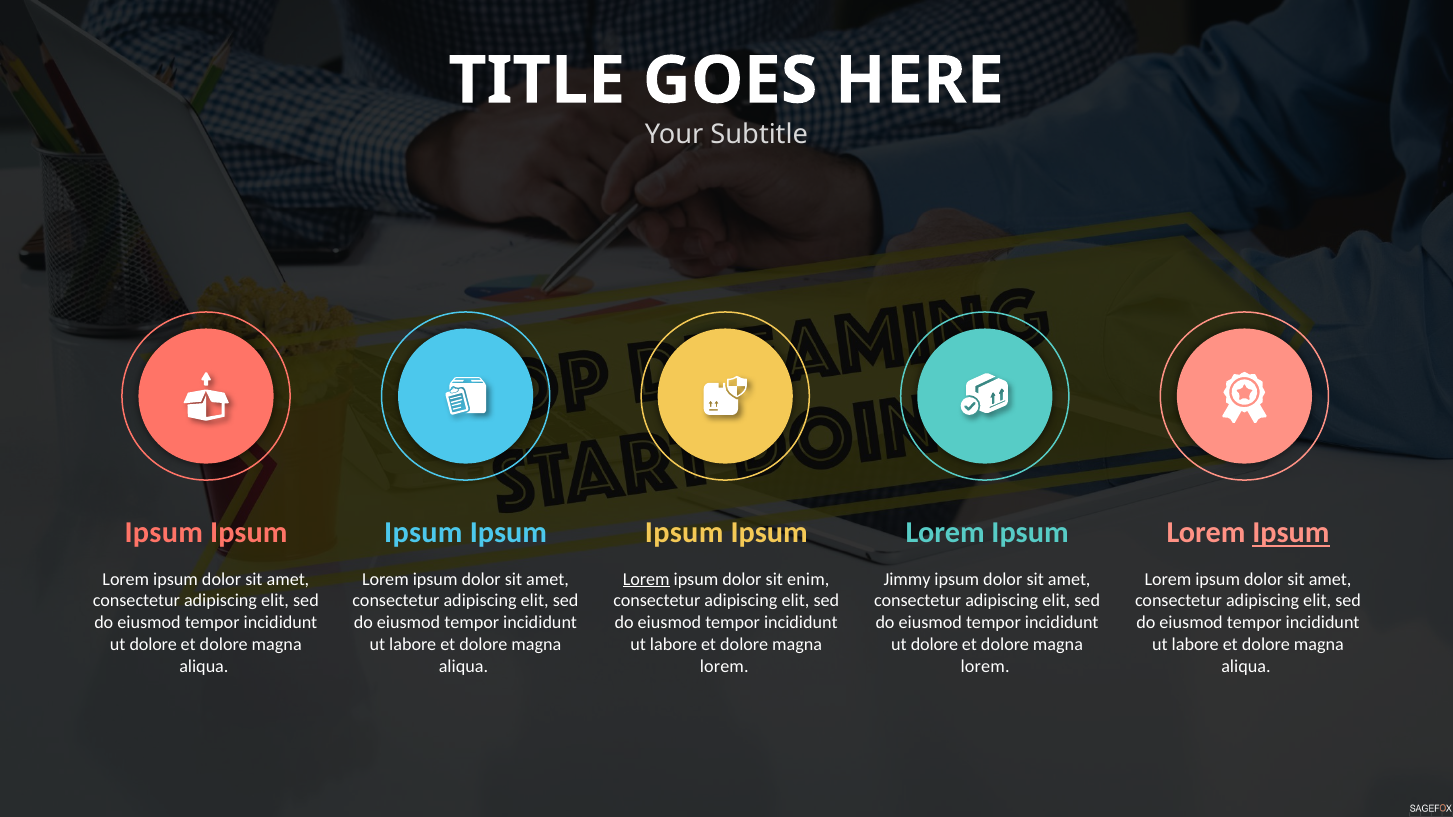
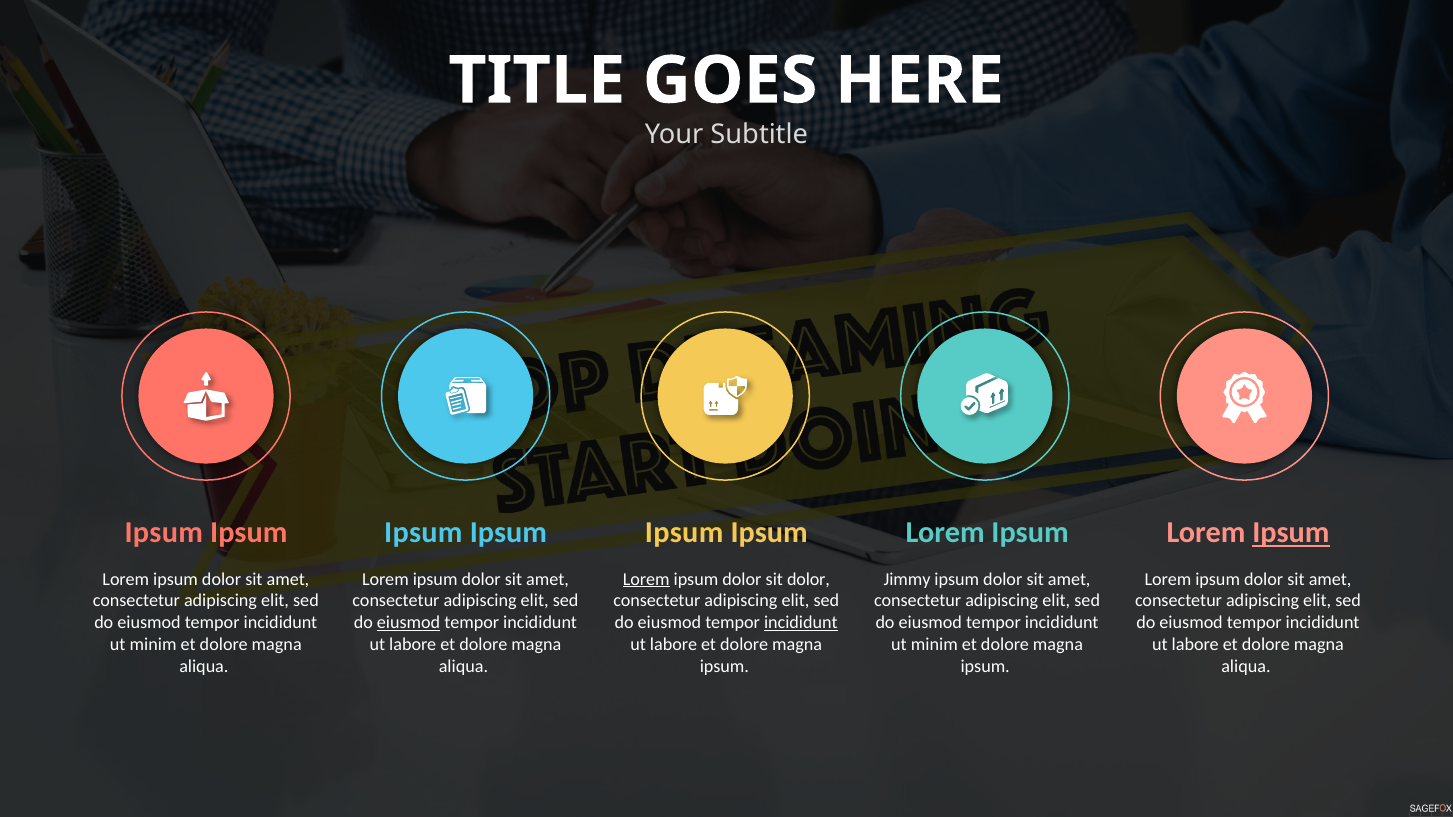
sit enim: enim -> dolor (808, 579)
eiusmod underline: none -> present (409, 623)
incididunt underline: none -> present (801, 623)
dolore: dolore -> minim (153, 645)
dolore: dolore -> minim (934, 645)
lorem: lorem -> ipsum (724, 666)
lorem: lorem -> ipsum (985, 666)
